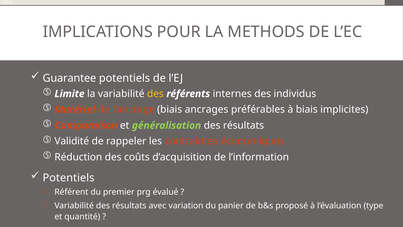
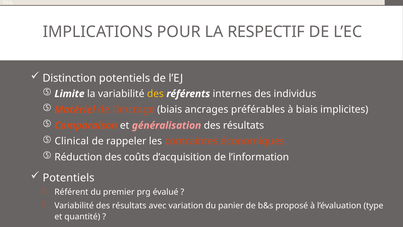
METHODS: METHODS -> RESPECTIF (266, 32)
Guarantee: Guarantee -> Distinction (69, 78)
généralisation colour: light green -> pink (167, 125)
Validité: Validité -> Clinical (72, 141)
